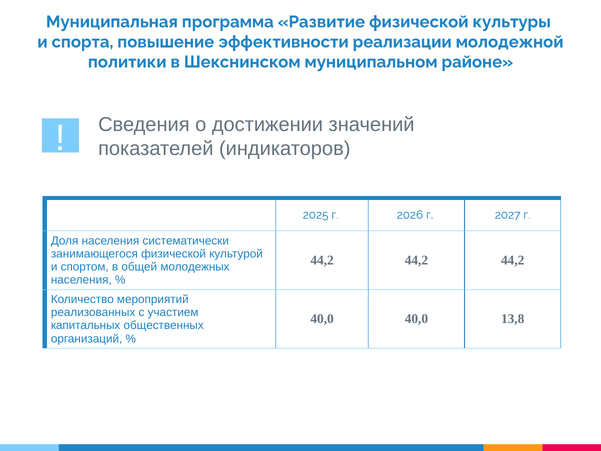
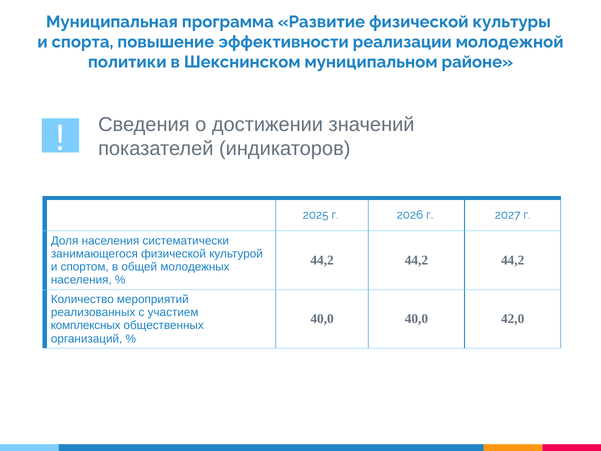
13,8: 13,8 -> 42,0 (513, 319)
капитальных: капитальных -> комплексных (86, 325)
